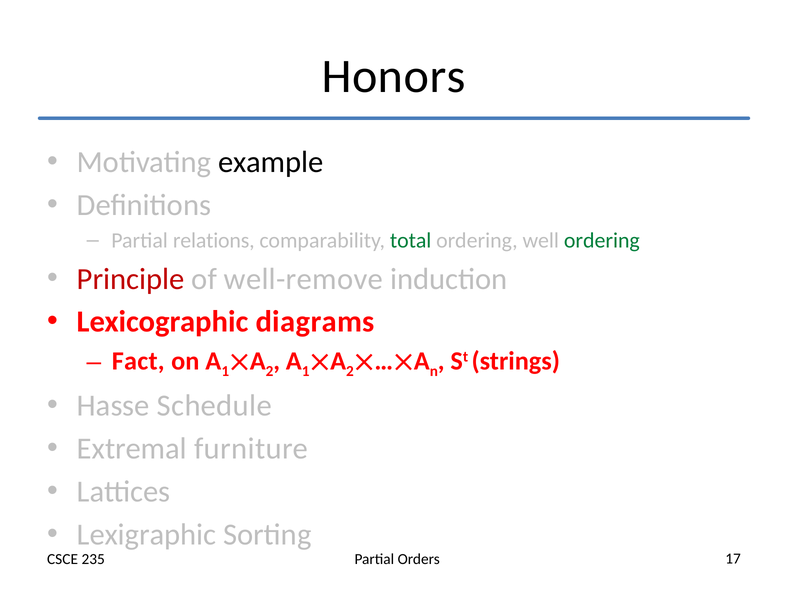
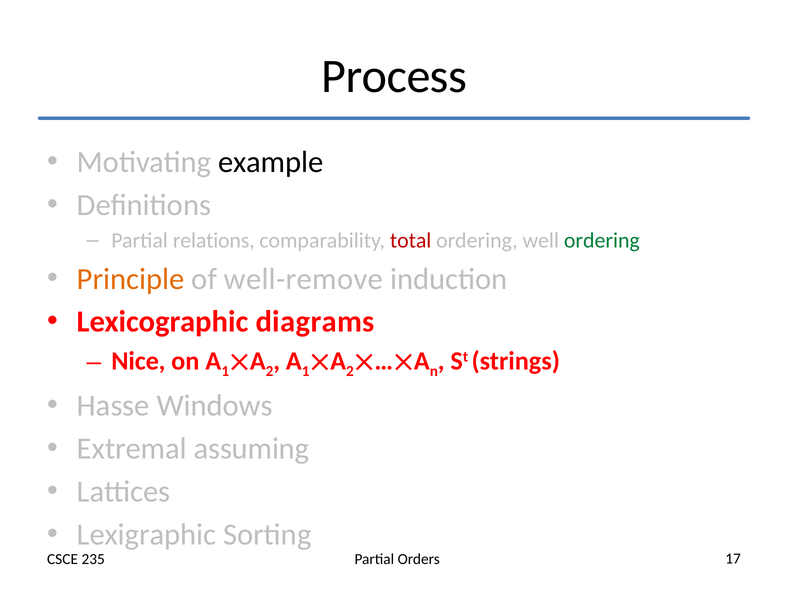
Honors: Honors -> Process (394, 76)
total colour: green -> red (411, 241)
Principle colour: red -> orange (131, 279)
Fact: Fact -> Nice (138, 361)
Schedule: Schedule -> Windows (215, 406)
furniture: furniture -> assuming (252, 449)
